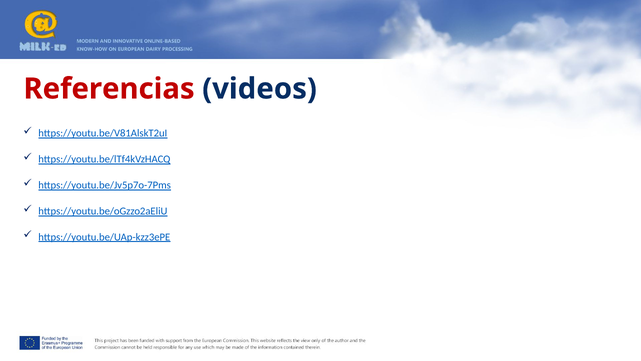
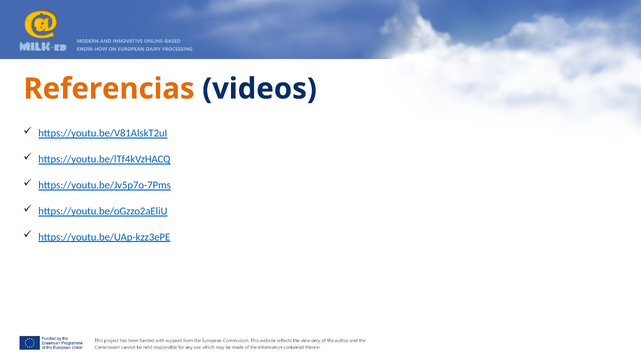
Referencias colour: red -> orange (109, 89)
